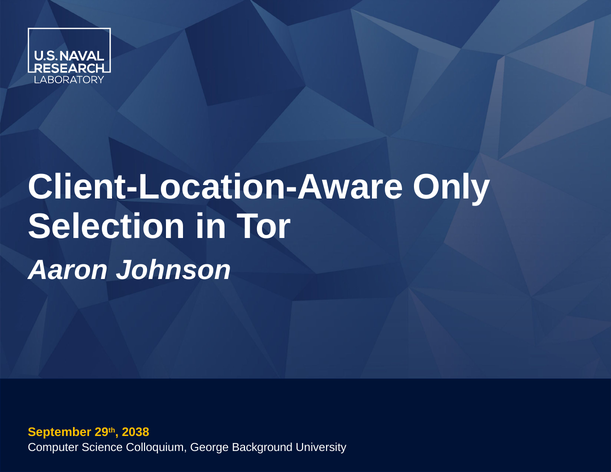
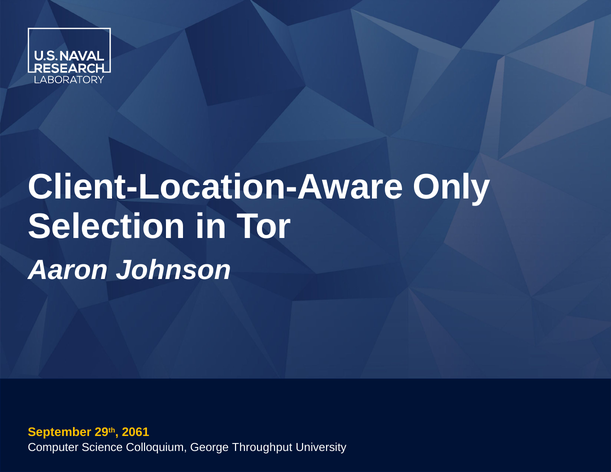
2038: 2038 -> 2061 (136, 432)
Background: Background -> Throughput (262, 447)
